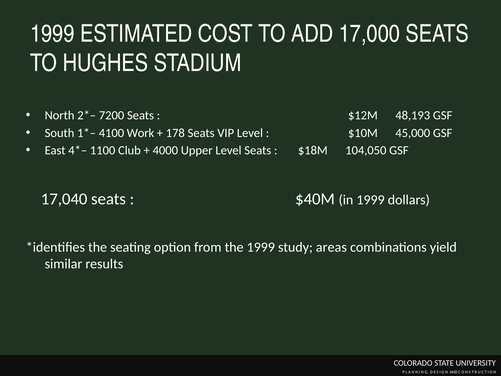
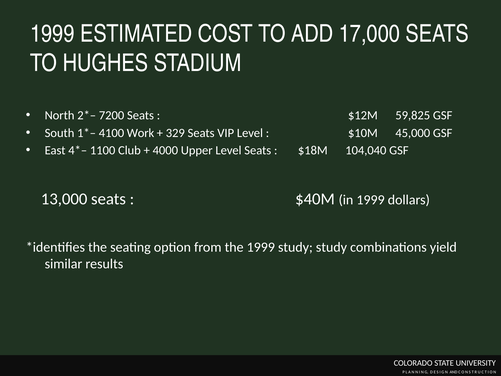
48,193: 48,193 -> 59,825 (413, 115)
178: 178 -> 329 (175, 133)
104,050: 104,050 -> 104,040 (366, 150)
17,040: 17,040 -> 13,000 (64, 199)
study areas: areas -> study (331, 247)
